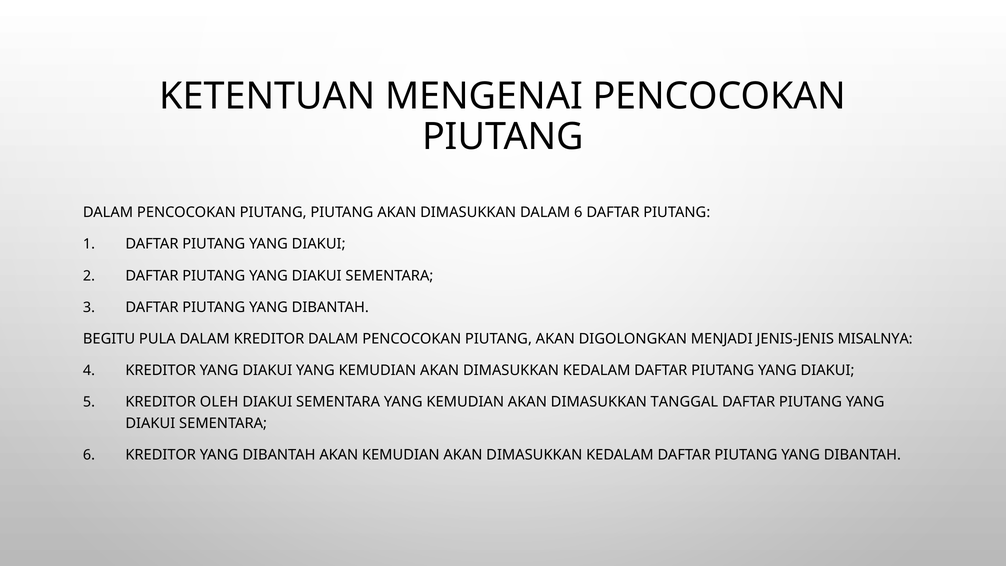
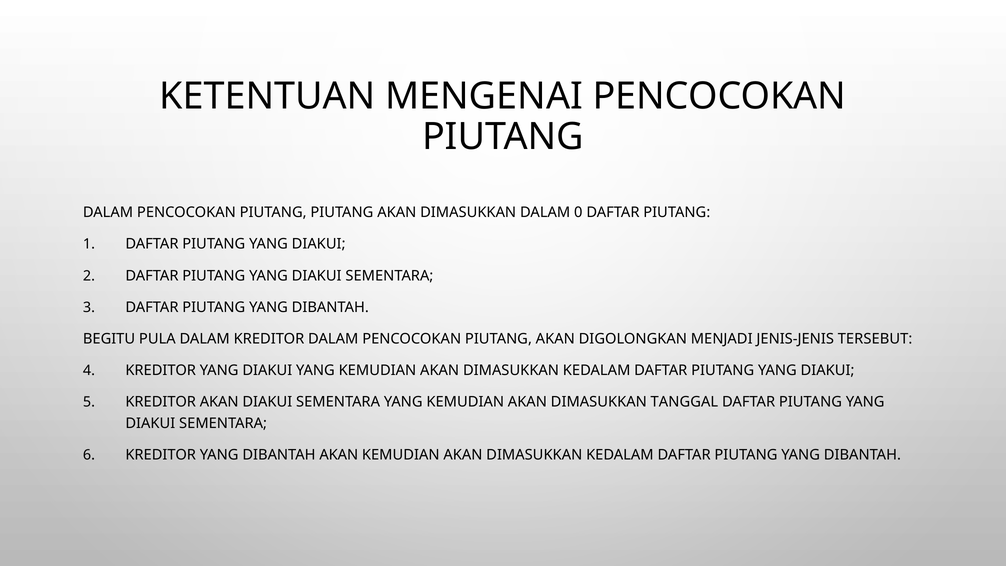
DALAM 6: 6 -> 0 (578, 212)
MISALNYA: MISALNYA -> TERSEBUT (875, 339)
KREDITOR OLEH: OLEH -> AKAN (219, 402)
